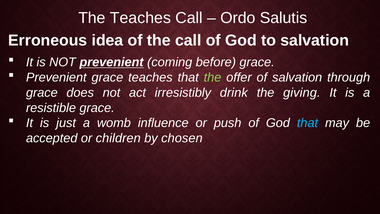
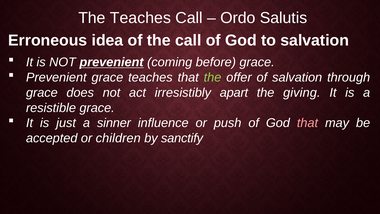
drink: drink -> apart (234, 92)
womb: womb -> sinner (114, 123)
that colour: light blue -> pink (307, 123)
chosen: chosen -> sanctify (182, 138)
